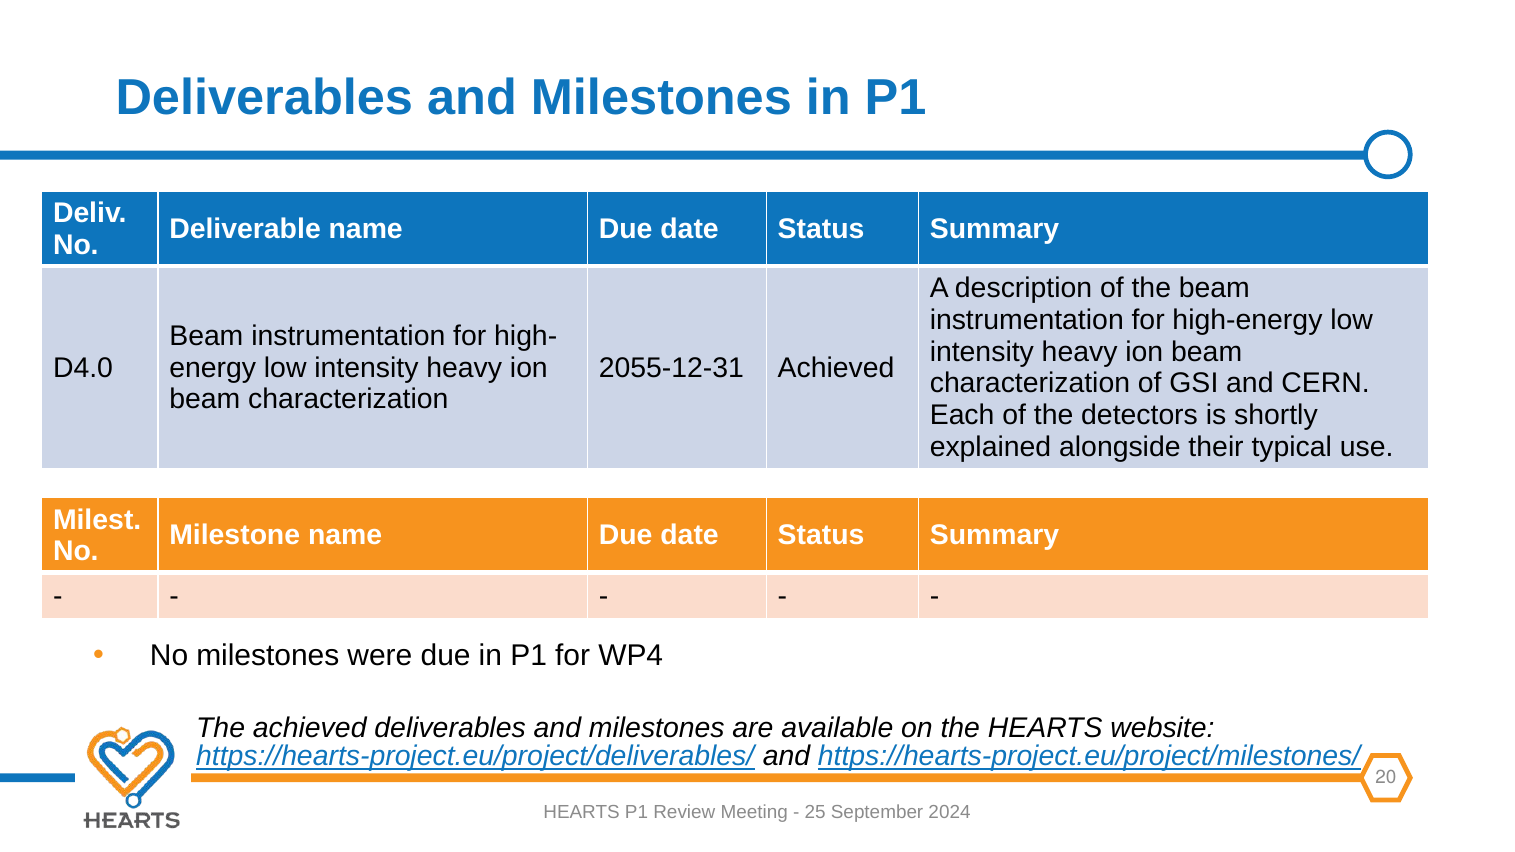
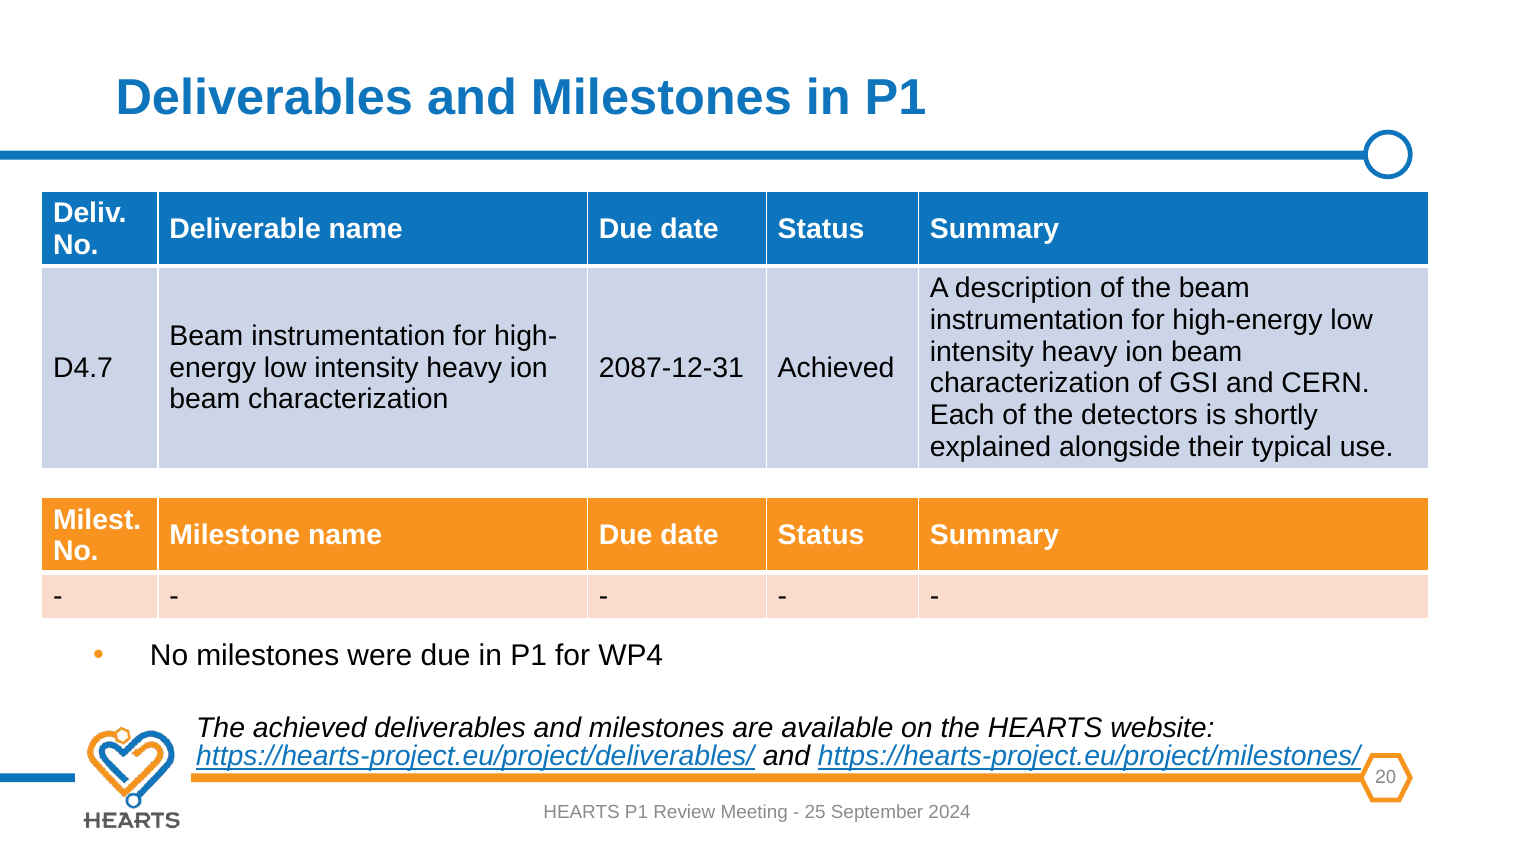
D4.0: D4.0 -> D4.7 (83, 368)
2055-12-31: 2055-12-31 -> 2087-12-31 (671, 368)
